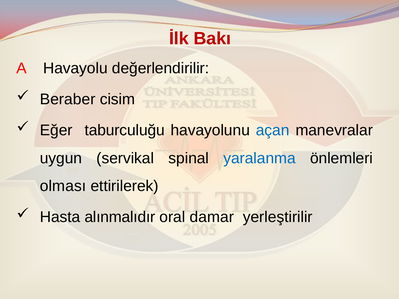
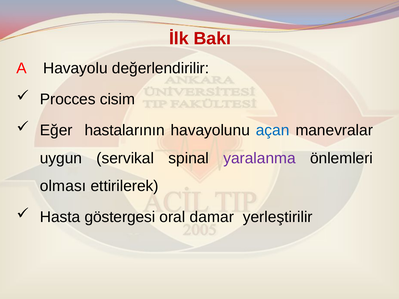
Beraber: Beraber -> Procces (68, 99)
taburculuğu: taburculuğu -> hastalarının (125, 130)
yaralanma colour: blue -> purple (260, 158)
alınmalıdır: alınmalıdır -> göstergesi (120, 217)
